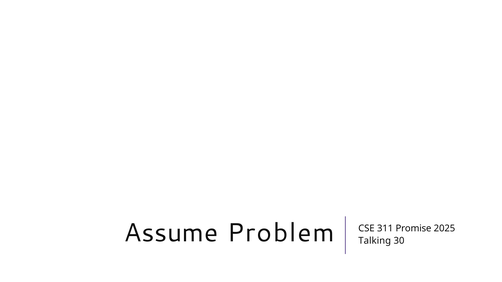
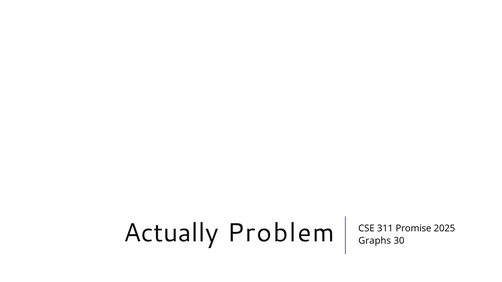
Assume: Assume -> Actually (171, 233)
Talking: Talking -> Graphs (375, 241)
